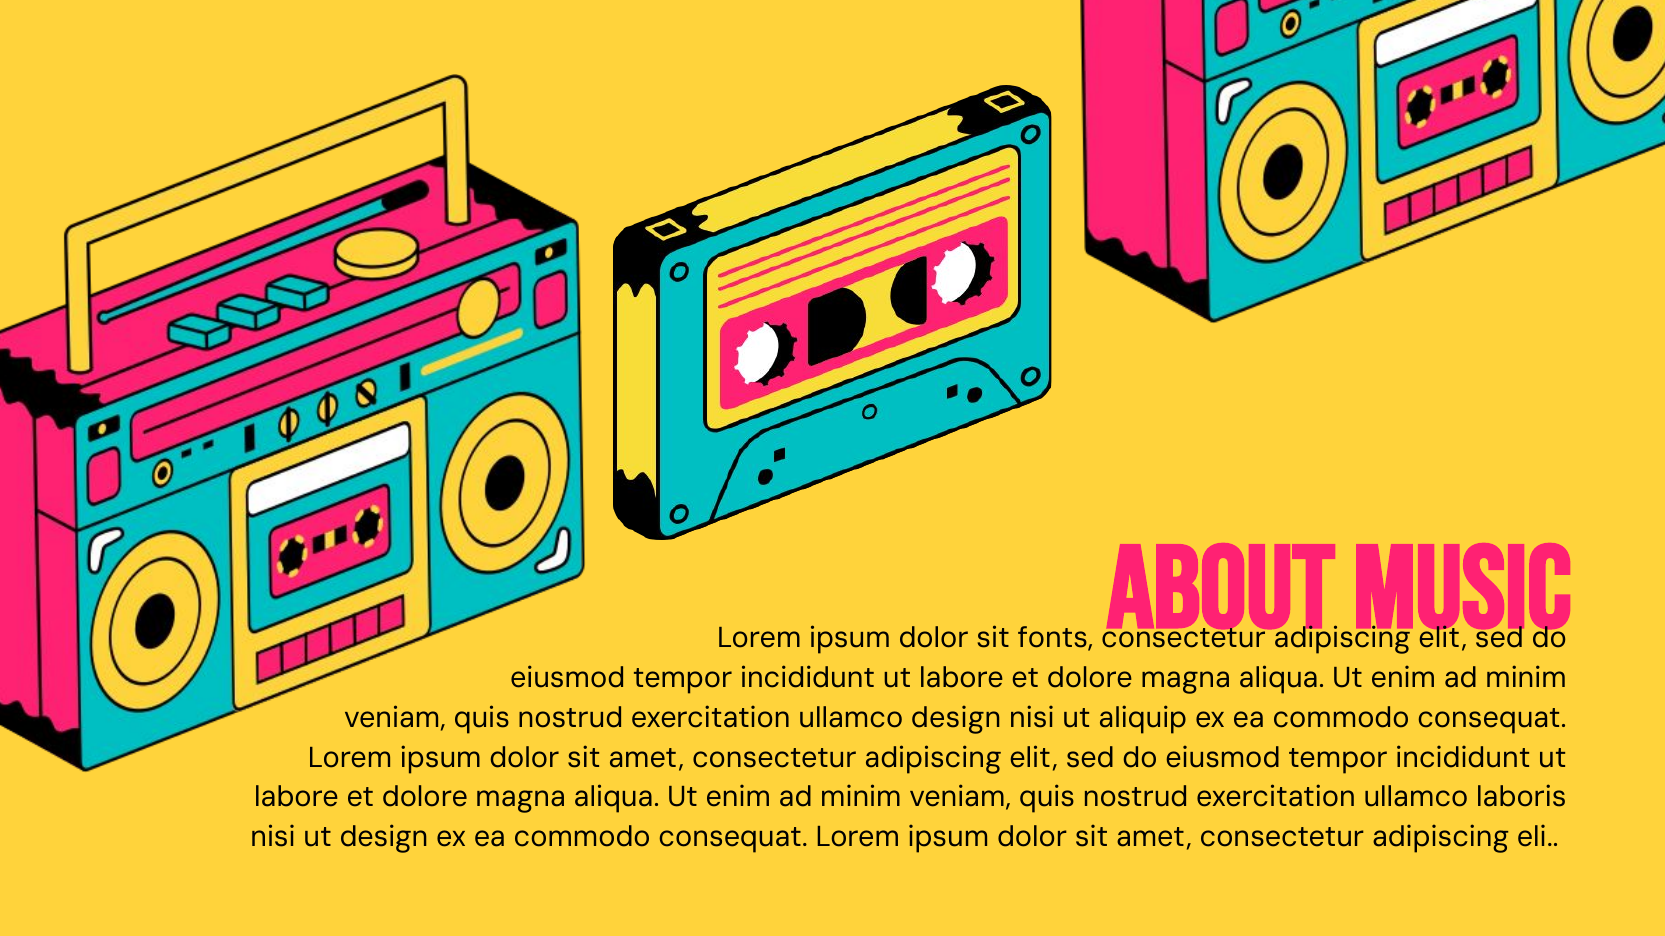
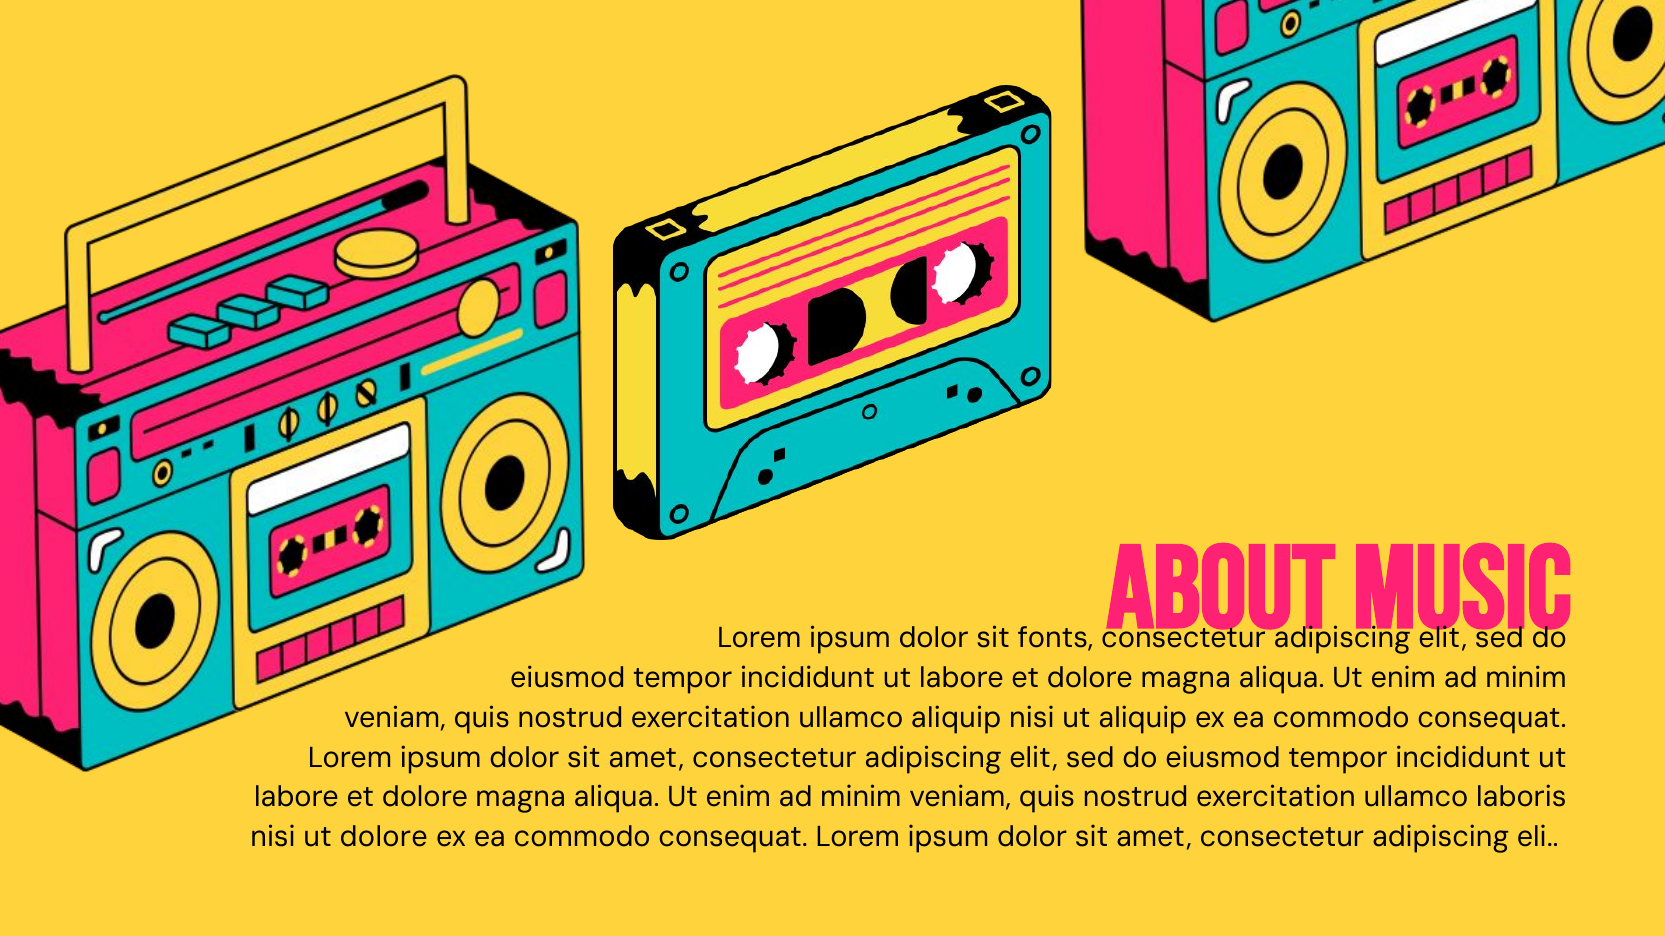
ullamco design: design -> aliquip (956, 718)
ut design: design -> dolore (384, 838)
